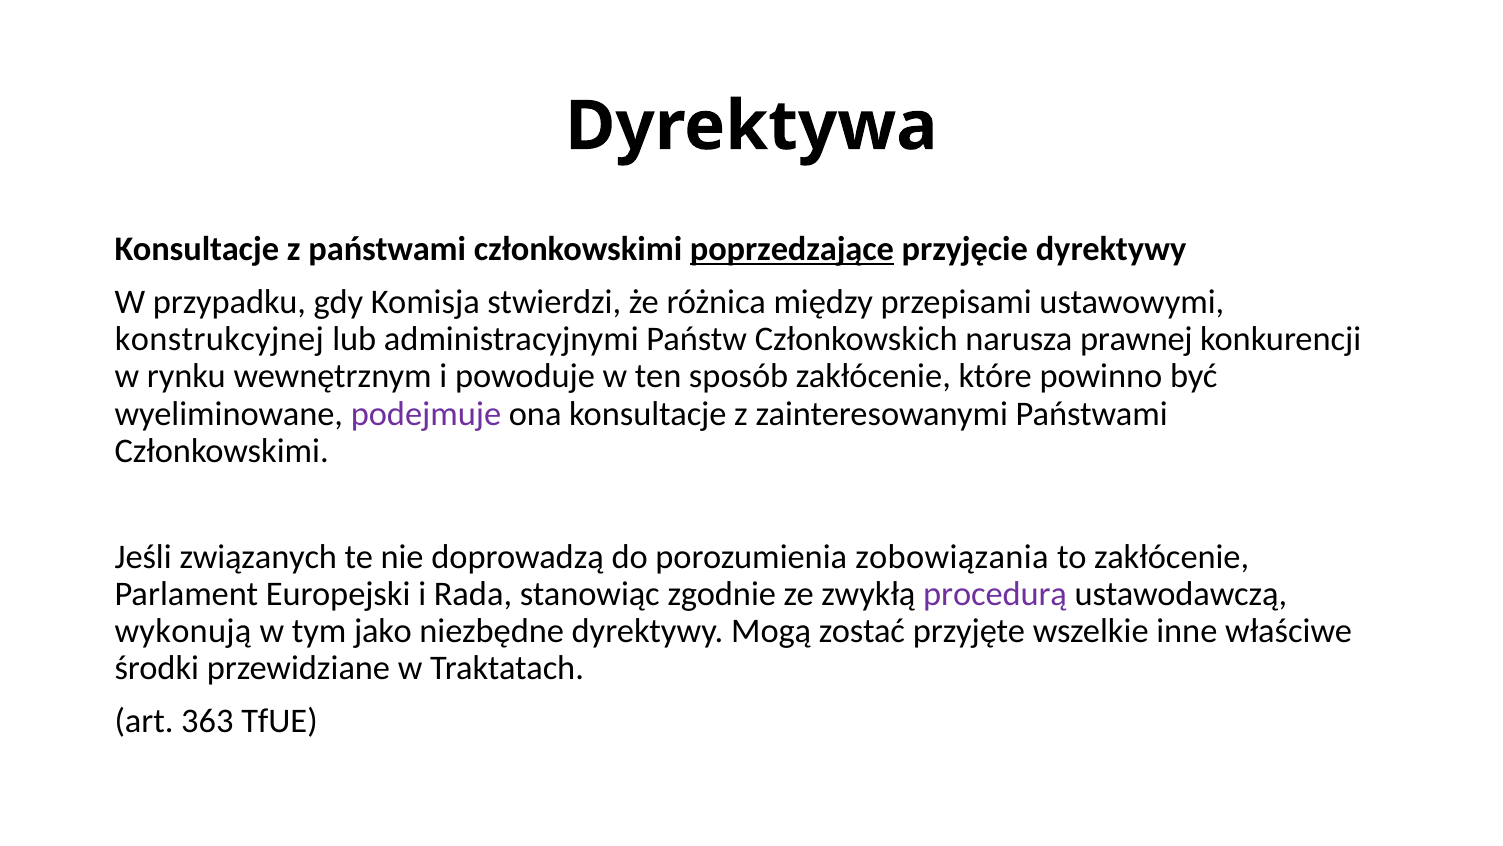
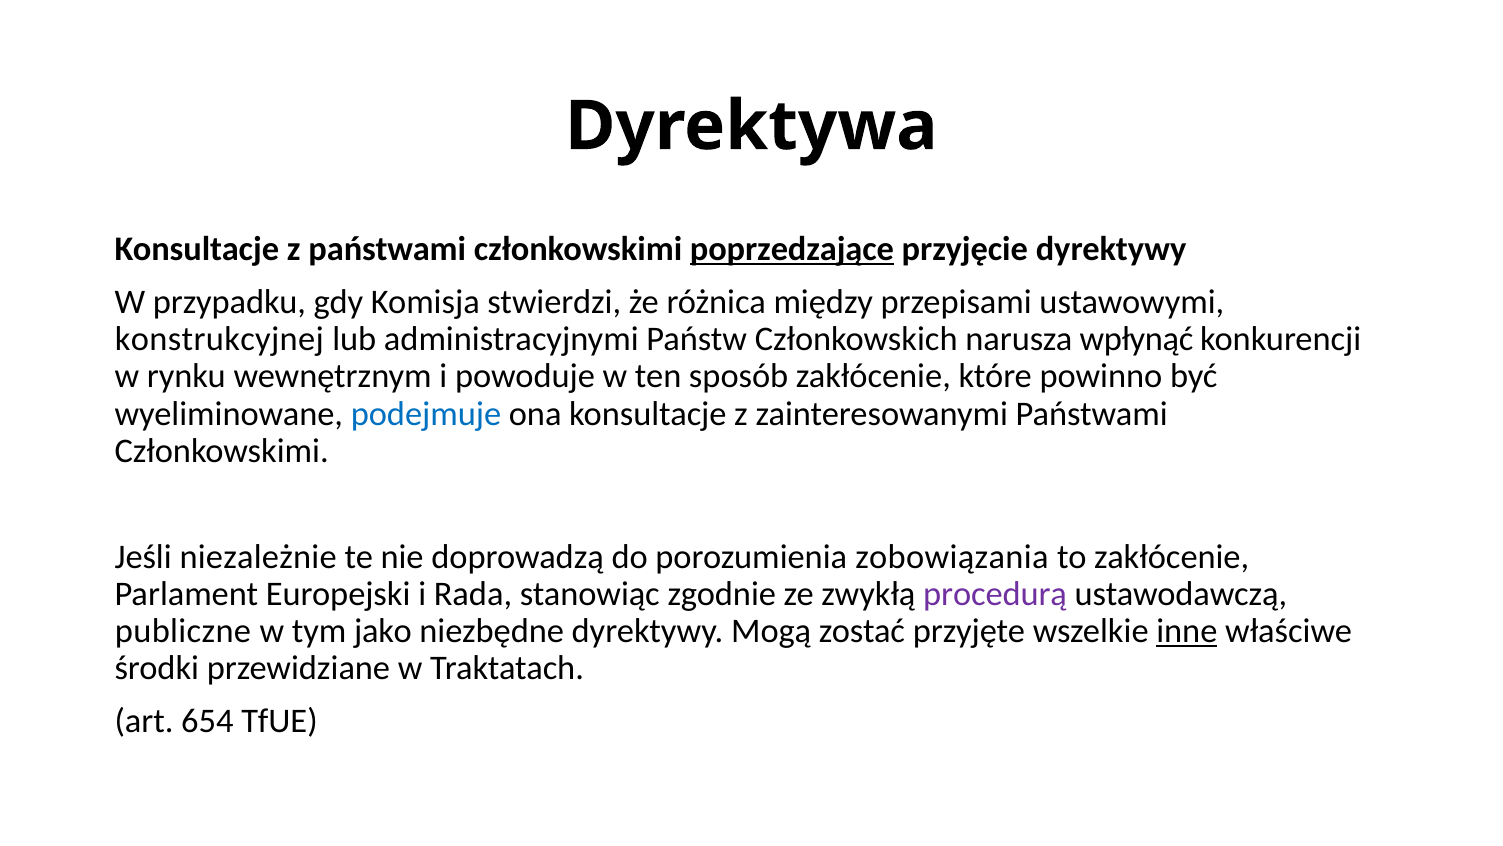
prawnej: prawnej -> wpłynąć (1136, 339)
podejmuje colour: purple -> blue (426, 413)
związanych: związanych -> niezależnie (258, 556)
wykonują: wykonują -> publiczne (183, 631)
inne underline: none -> present (1187, 631)
363: 363 -> 654 (207, 721)
